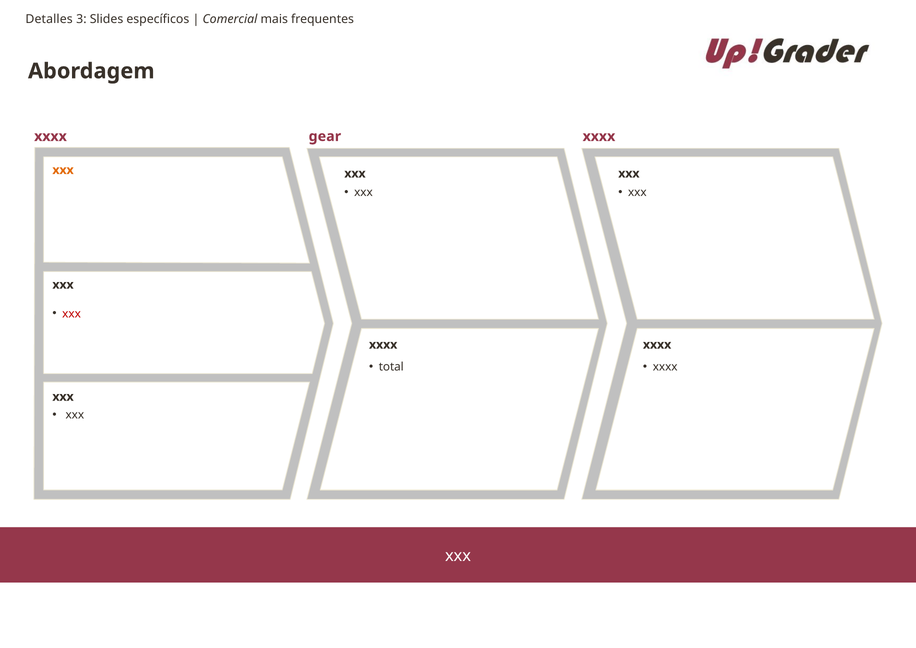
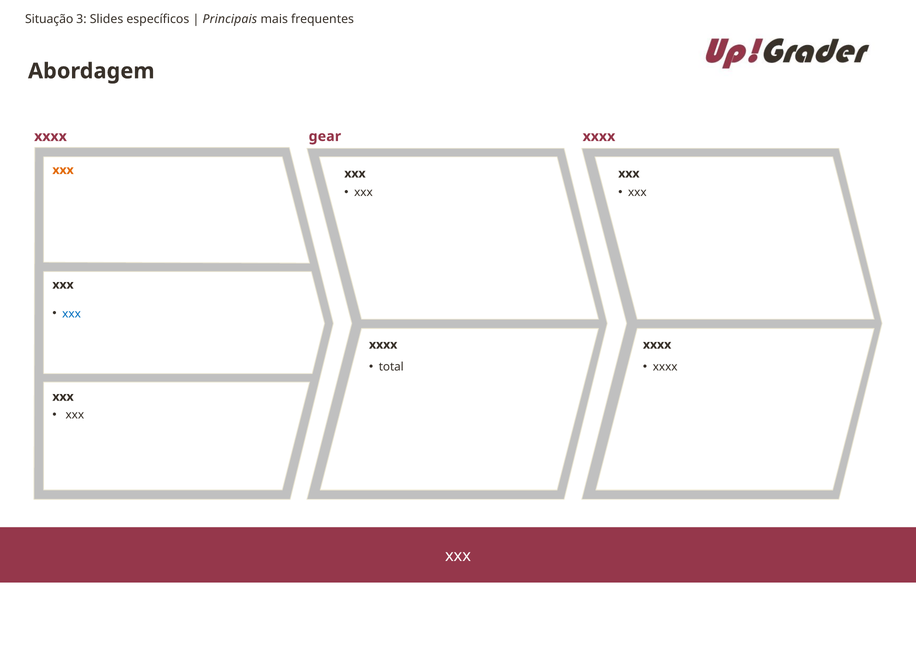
Detalles: Detalles -> Situação (49, 19)
Comercial: Comercial -> Principais (230, 19)
xxx colour: red -> blue (72, 314)
